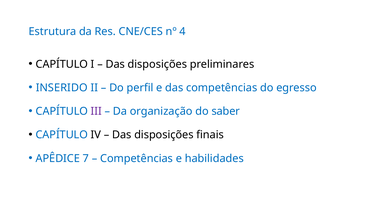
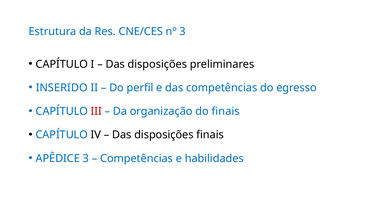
nº 4: 4 -> 3 (183, 32)
III colour: purple -> red (96, 111)
do saber: saber -> finais (226, 111)
APÊDICE 7: 7 -> 3 (86, 158)
